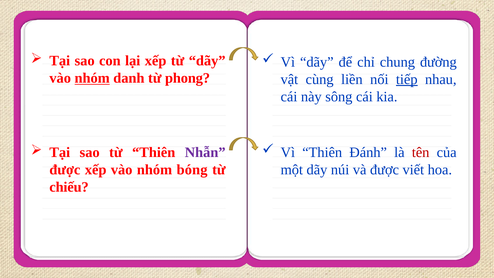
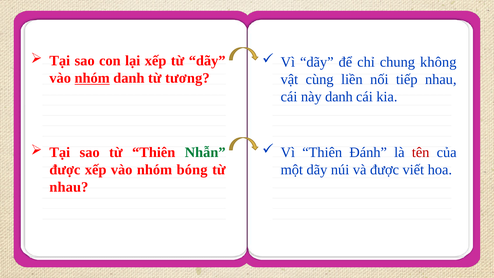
đường: đường -> không (438, 62)
phong: phong -> tương (187, 78)
tiếp underline: present -> none (407, 79)
này sông: sông -> danh (339, 97)
Nhẫn colour: purple -> green (205, 152)
chiếu: chiếu -> nhau (69, 187)
